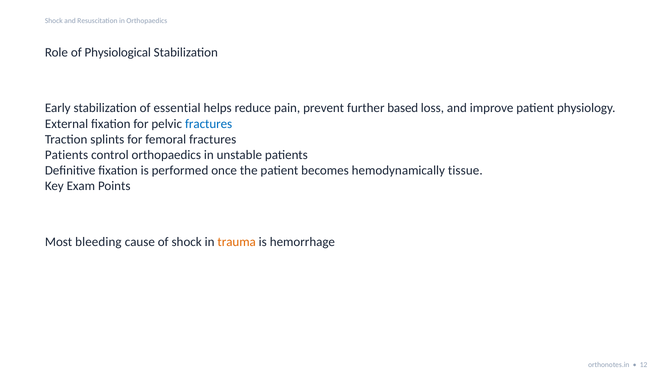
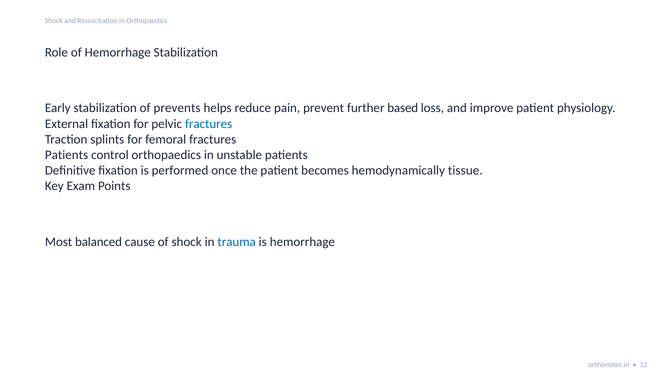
of Physiological: Physiological -> Hemorrhage (118, 52)
essential: essential -> prevents (177, 108)
bleeding: bleeding -> balanced (99, 242)
trauma colour: orange -> blue (237, 242)
